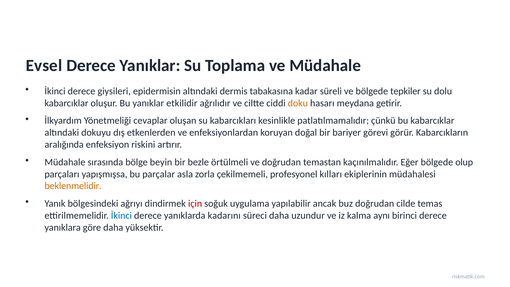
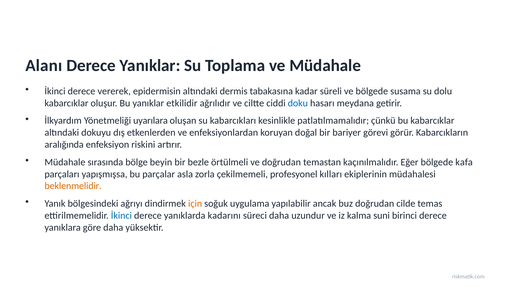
Evsel: Evsel -> Alanı (44, 66)
giysileri: giysileri -> vererek (114, 91)
tepkiler: tepkiler -> susama (405, 91)
doku colour: orange -> blue (298, 103)
cevaplar: cevaplar -> uyarılara (150, 121)
olup: olup -> kafa (464, 162)
için colour: red -> orange (195, 204)
aynı: aynı -> suni (382, 215)
